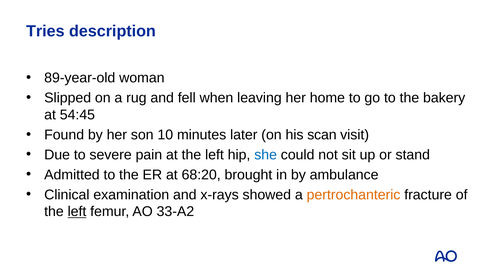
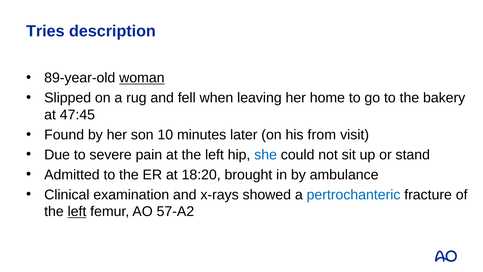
woman underline: none -> present (142, 78)
54:45: 54:45 -> 47:45 (77, 115)
scan: scan -> from (322, 135)
68:20: 68:20 -> 18:20 (201, 175)
pertrochanteric colour: orange -> blue (354, 194)
33-A2: 33-A2 -> 57-A2 (175, 211)
